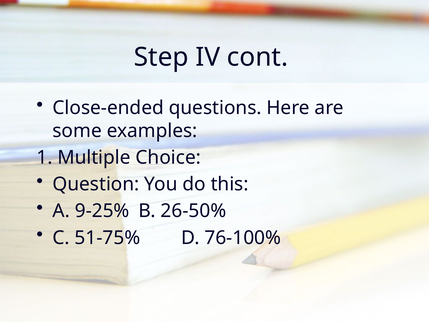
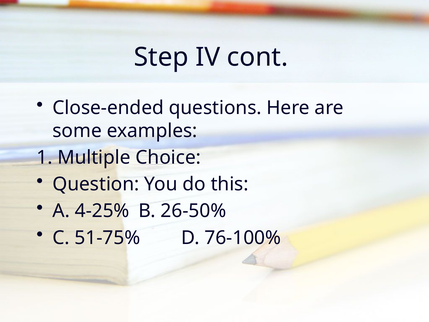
9-25%: 9-25% -> 4-25% (102, 211)
